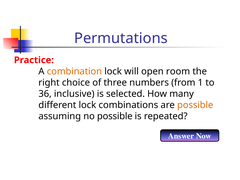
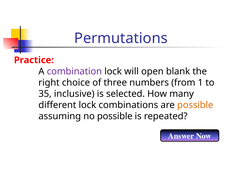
combination colour: orange -> purple (74, 71)
room: room -> blank (178, 71)
36: 36 -> 35 (45, 94)
